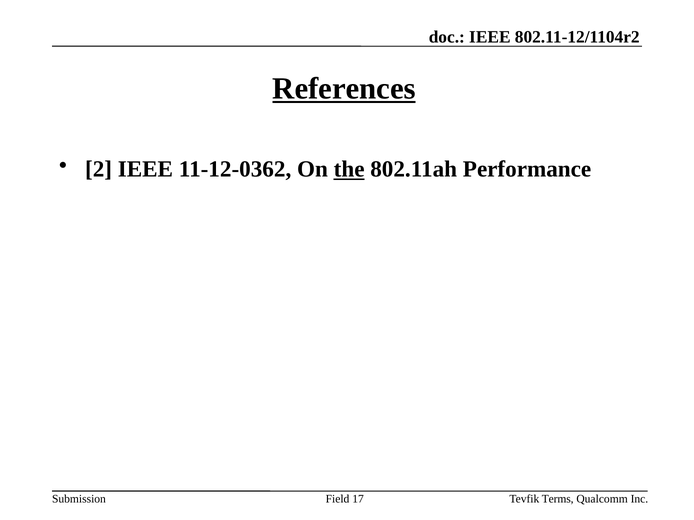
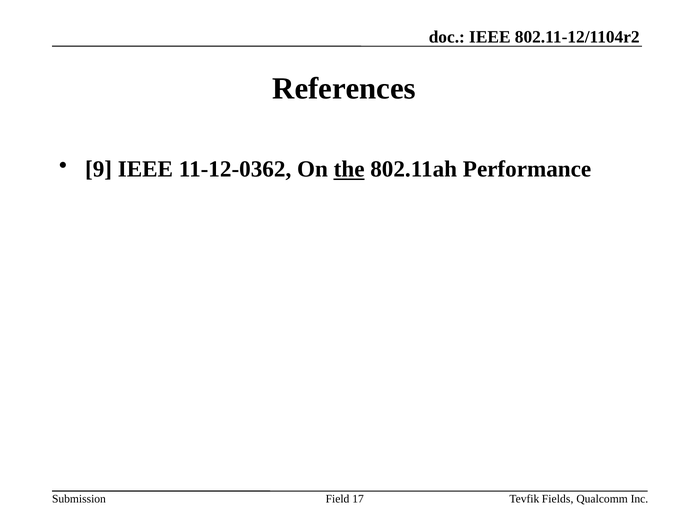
References underline: present -> none (344, 89)
2: 2 -> 9 (99, 169)
Terms: Terms -> Fields (558, 499)
